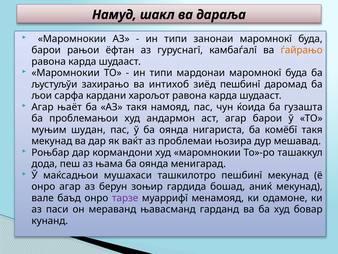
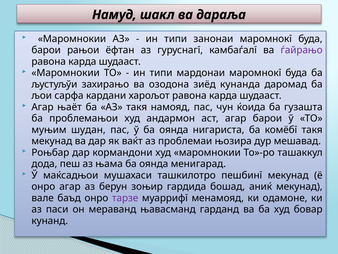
ѓайрањо colour: orange -> purple (302, 50)
интихоб: интихоб -> озодона (169, 84)
зиёд пешбинї: пешбинї -> кунанда (240, 84)
